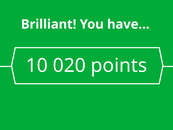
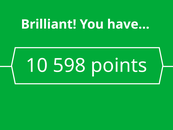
020: 020 -> 598 (69, 65)
